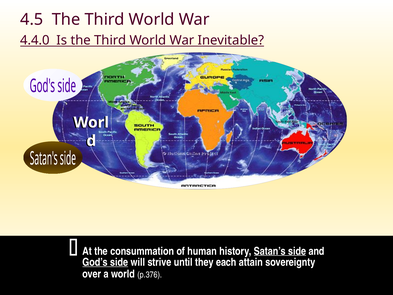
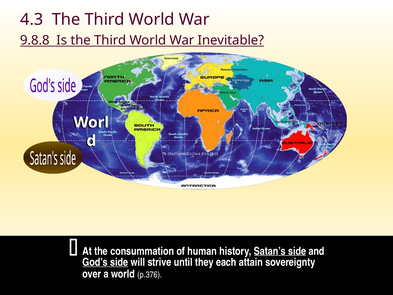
4.5: 4.5 -> 4.3 (32, 19)
4.4.0: 4.4.0 -> 9.8.8 (35, 40)
